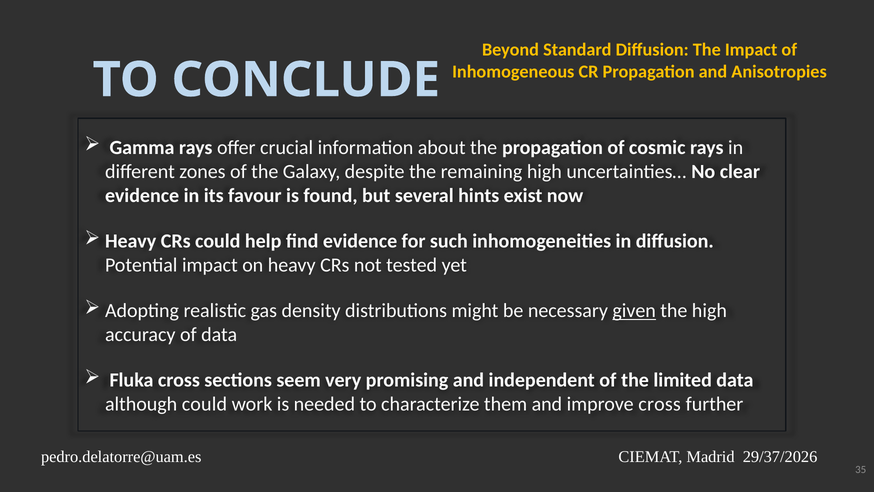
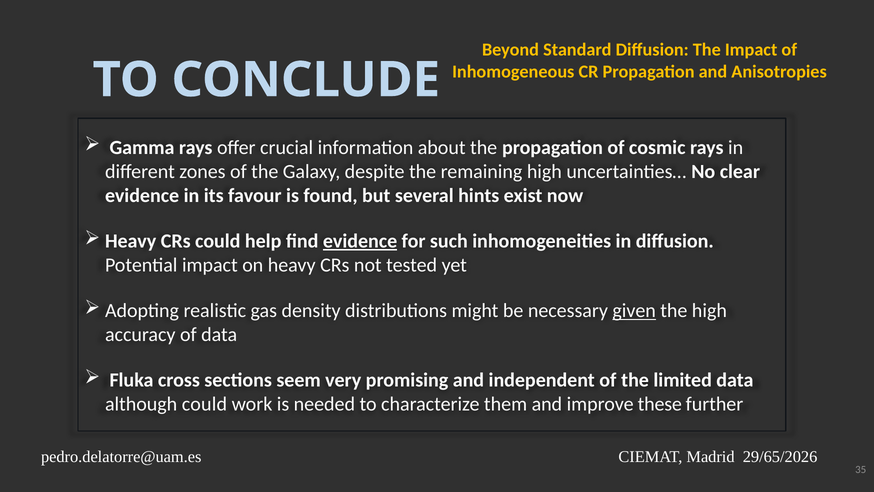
evidence underline: none -> present (360, 241)
improve cross: cross -> these (660, 404)
29/37/2026: 29/37/2026 -> 29/65/2026 (780, 457)
